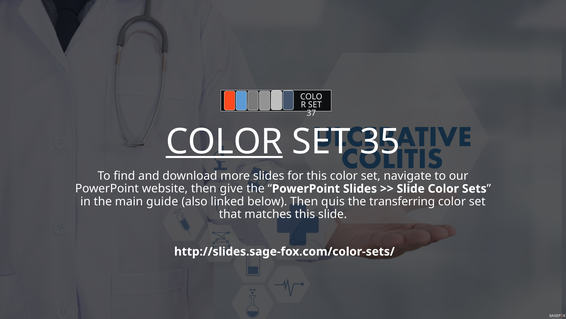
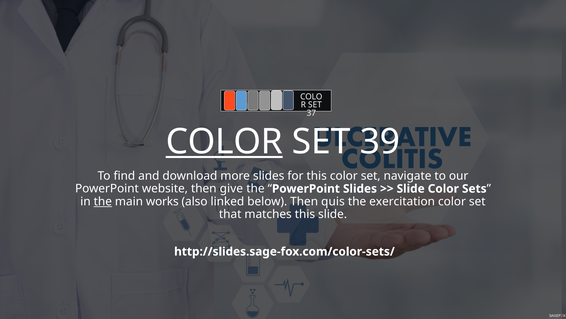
35: 35 -> 39 (380, 141)
the underline: none -> present (103, 201)
guide: guide -> works (162, 201)
transferring: transferring -> exercitation (402, 201)
